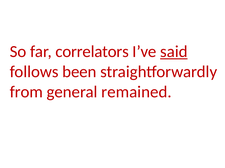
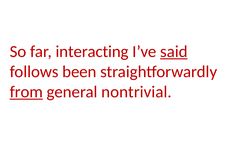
correlators: correlators -> interacting (92, 52)
from underline: none -> present (26, 92)
remained: remained -> nontrivial (137, 92)
